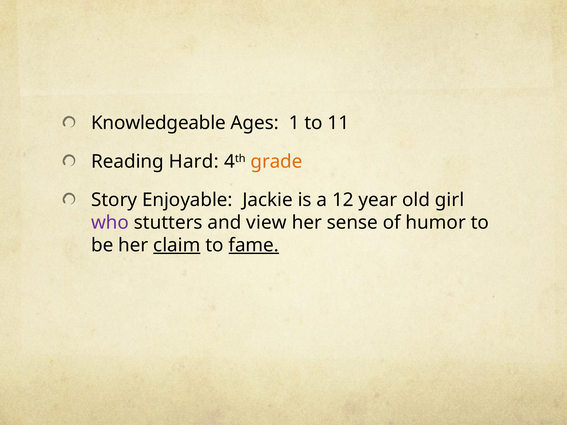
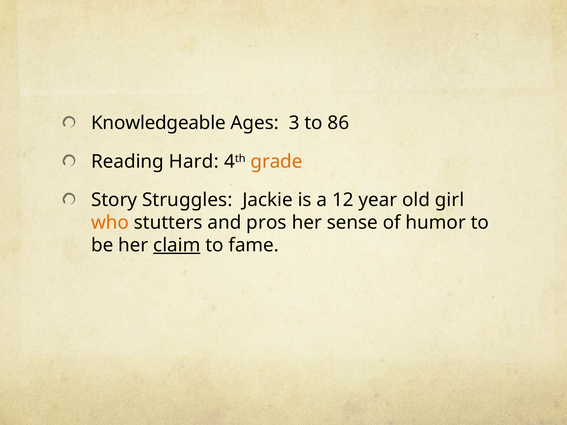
1: 1 -> 3 (294, 123)
11: 11 -> 86 (338, 123)
Enjoyable: Enjoyable -> Struggles (187, 200)
who colour: purple -> orange (110, 223)
view: view -> pros (266, 223)
fame underline: present -> none (254, 245)
